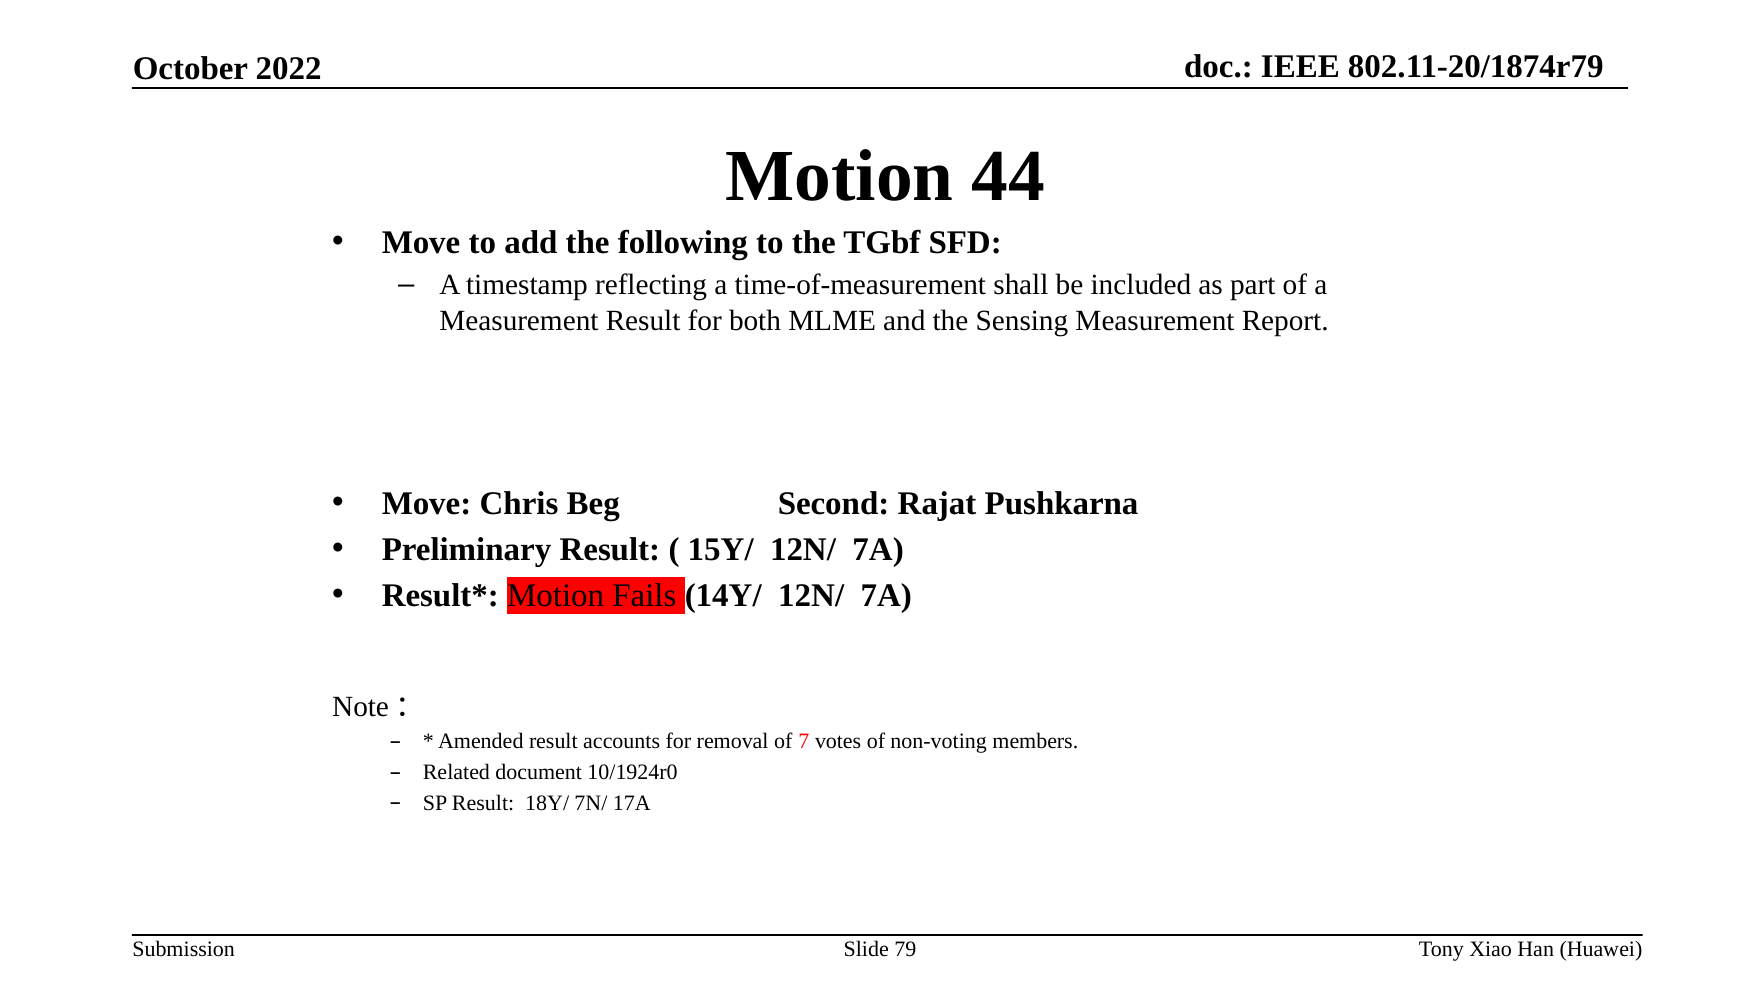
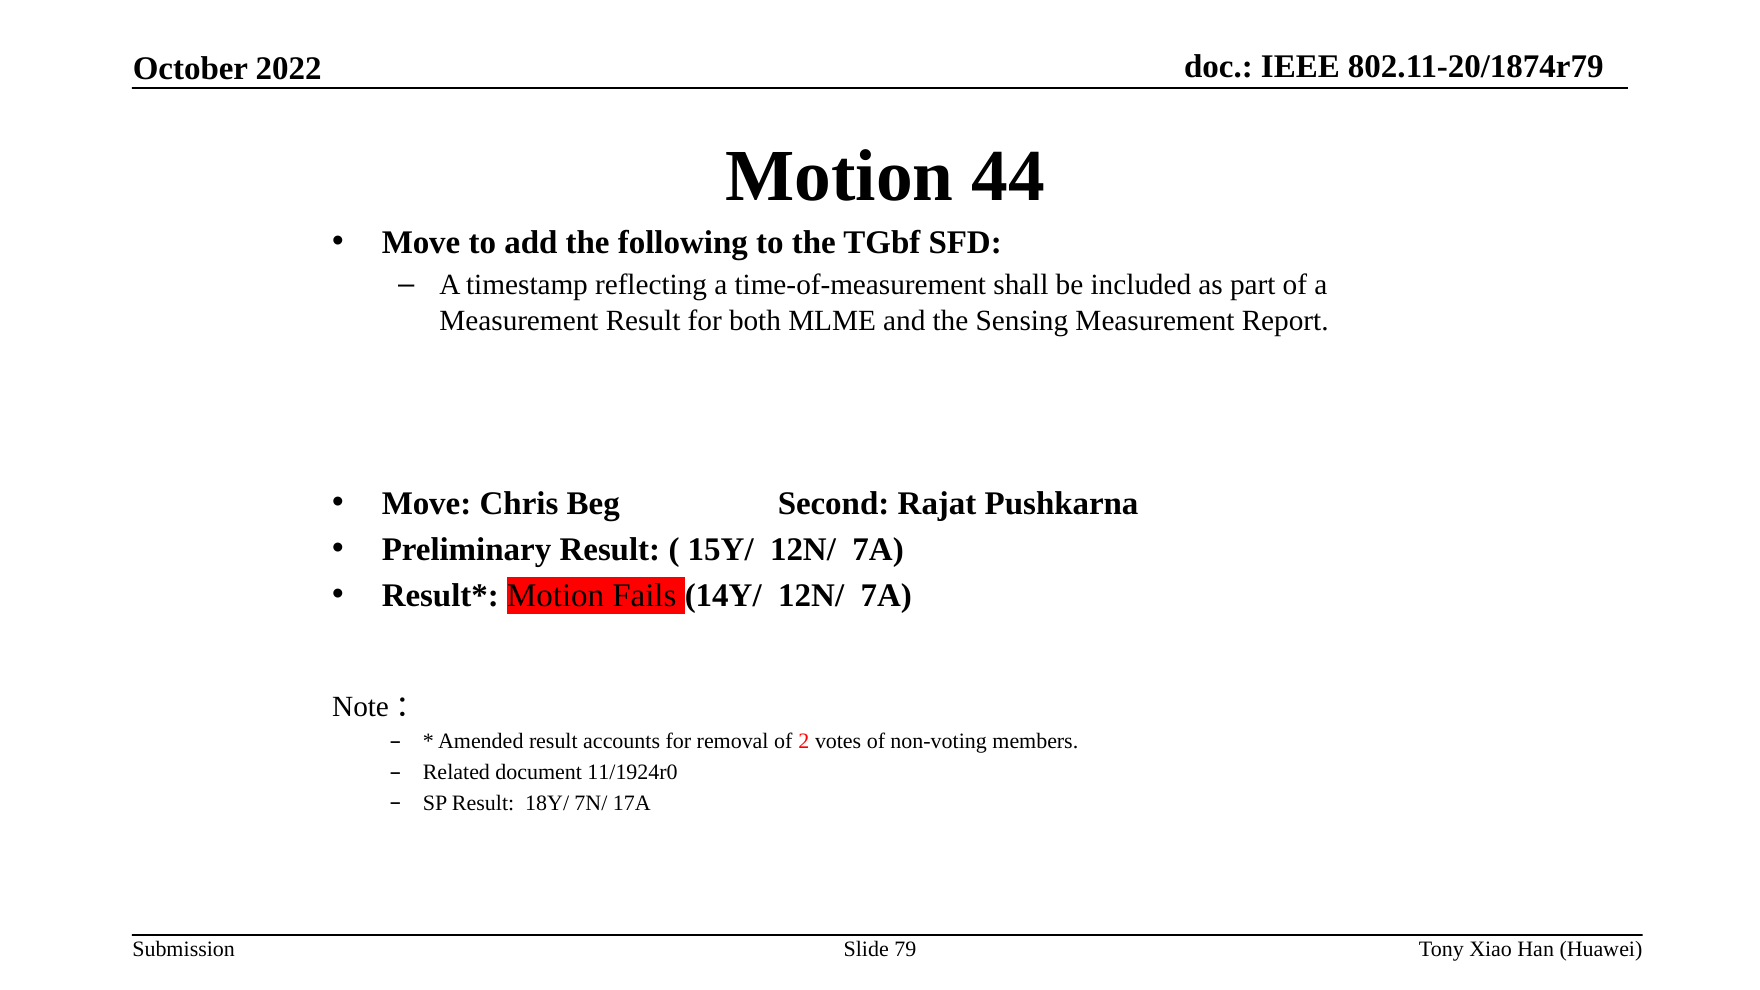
7: 7 -> 2 (804, 741)
10/1924r0: 10/1924r0 -> 11/1924r0 (633, 772)
